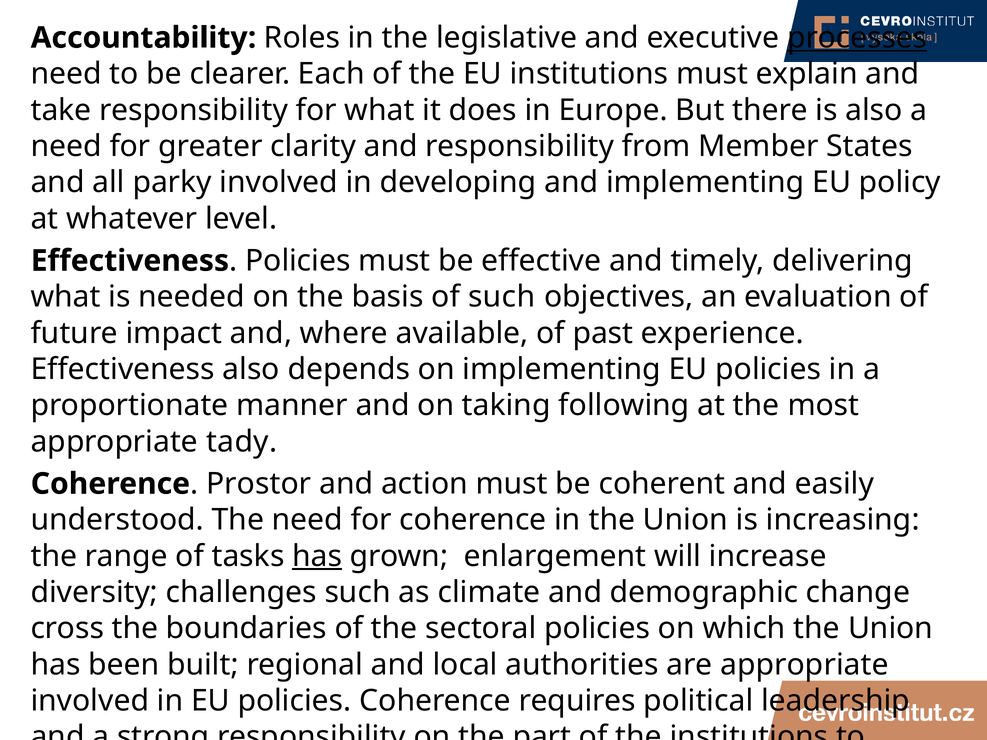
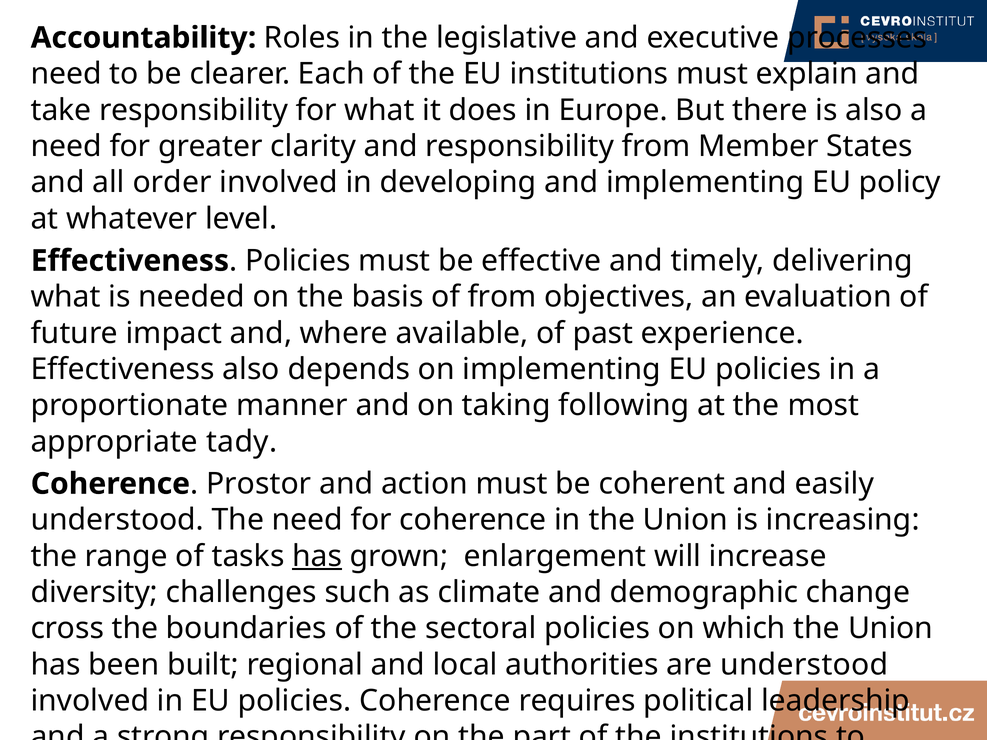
processes underline: present -> none (857, 38)
parky: parky -> order (172, 183)
of such: such -> from (502, 297)
are appropriate: appropriate -> understood (804, 665)
